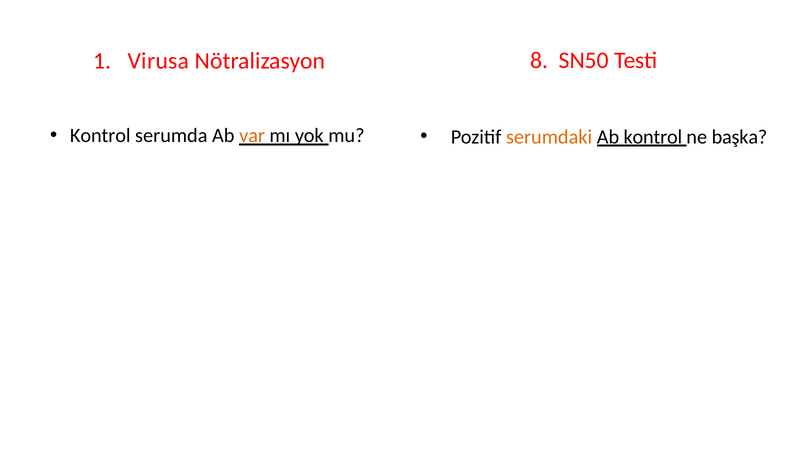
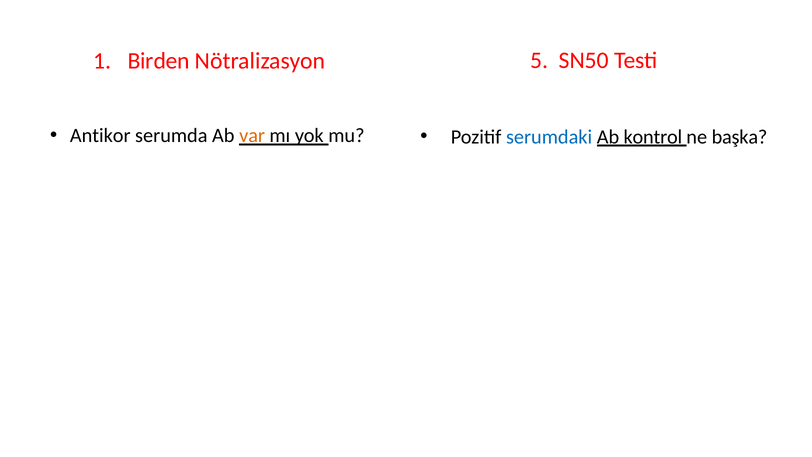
Virusa: Virusa -> Birden (159, 61)
8: 8 -> 5 (539, 60)
Kontrol: Kontrol -> Antikor (100, 135)
serumdaki colour: orange -> blue (549, 137)
